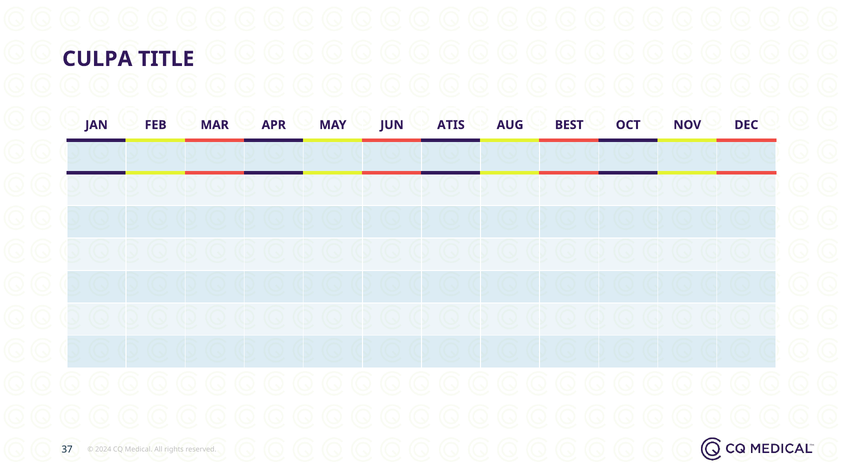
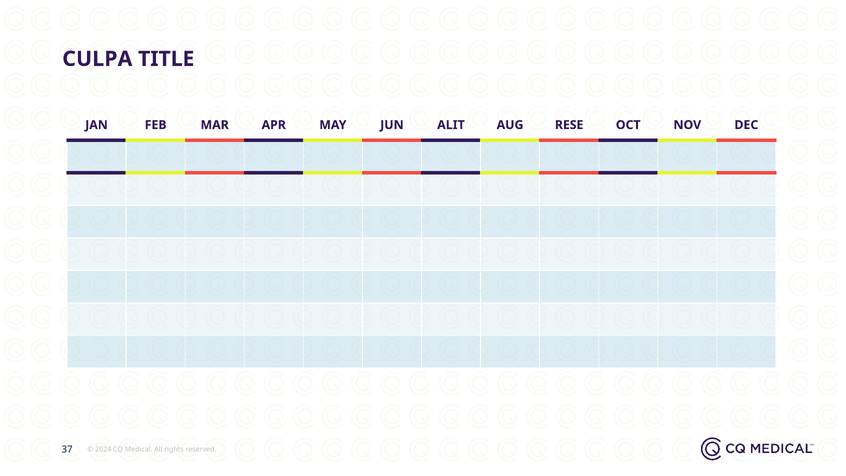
ATIS: ATIS -> ALIT (451, 125)
BEST: BEST -> RESE (569, 125)
